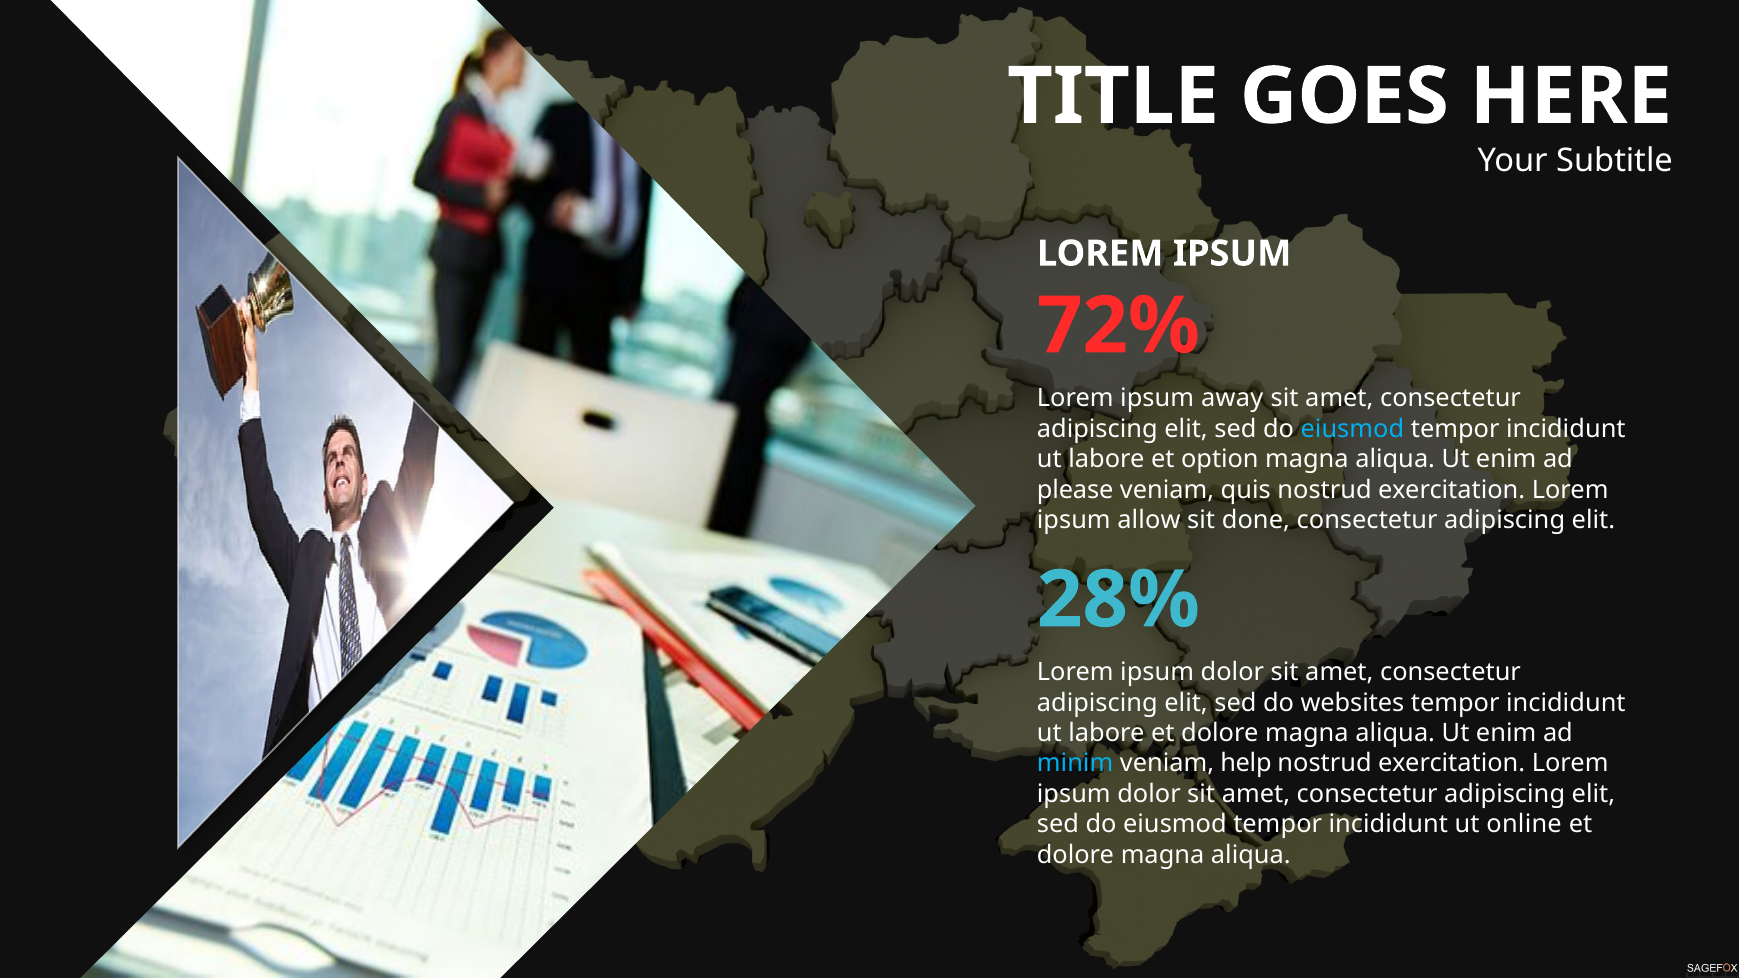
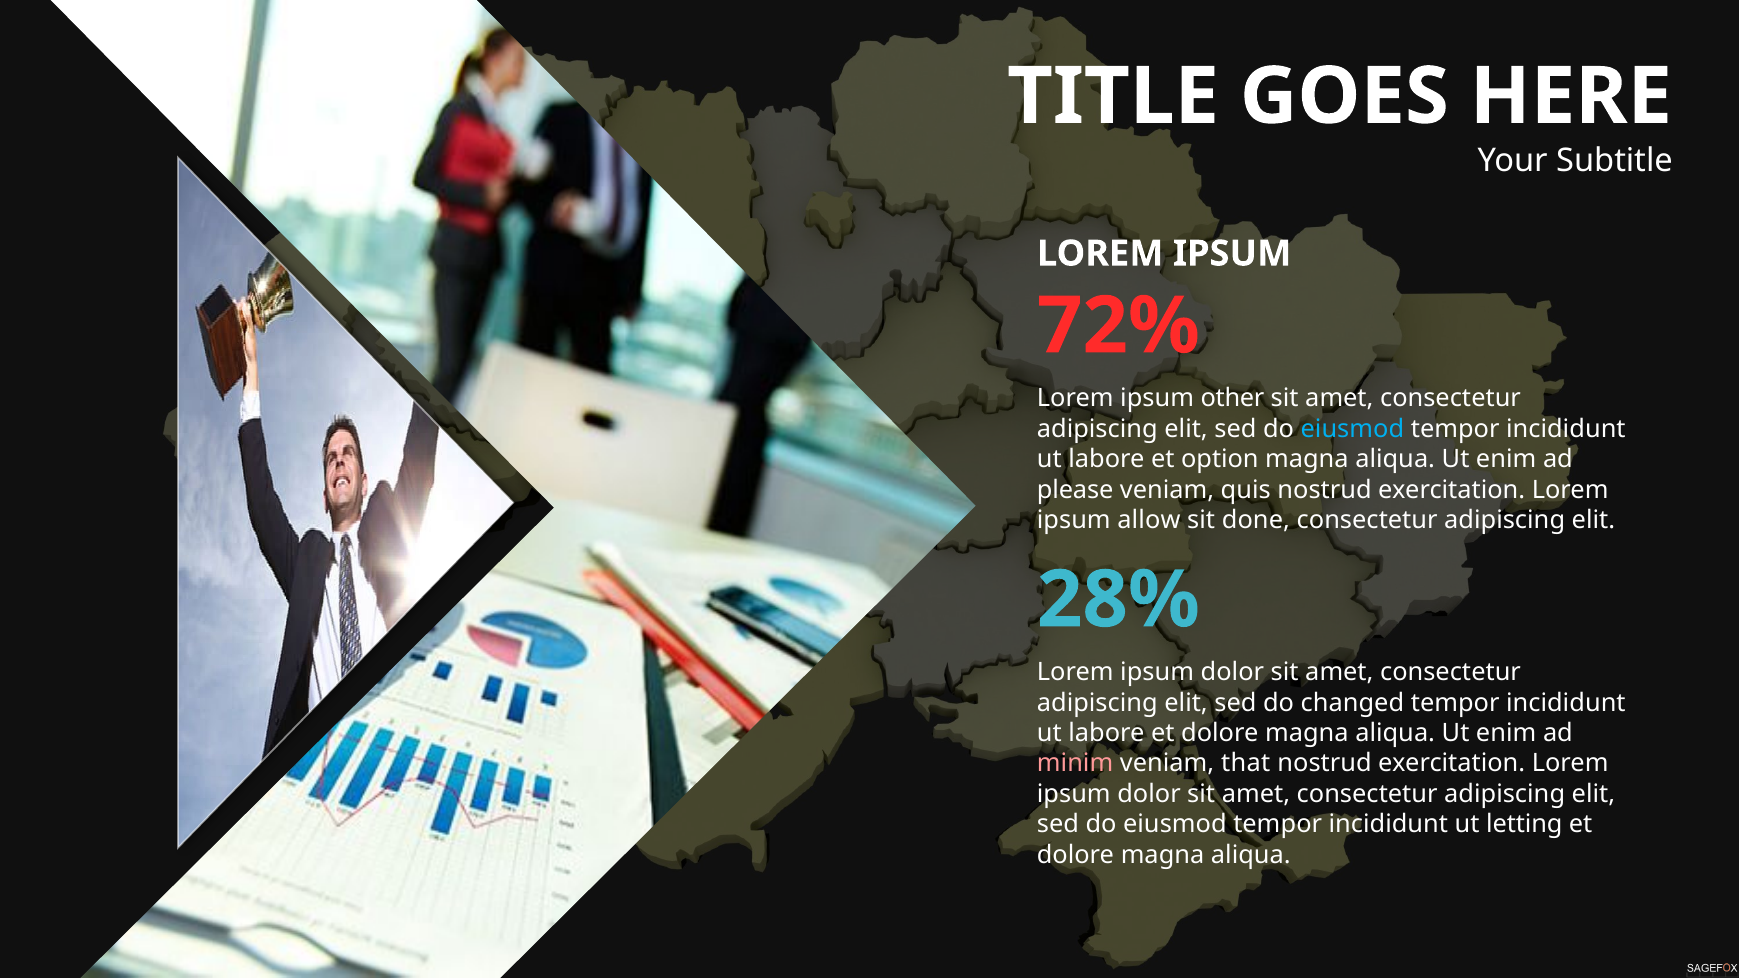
away: away -> other (1232, 398)
websites: websites -> changed (1352, 703)
minim colour: light blue -> pink (1075, 764)
help: help -> that (1246, 764)
online: online -> letting (1524, 825)
